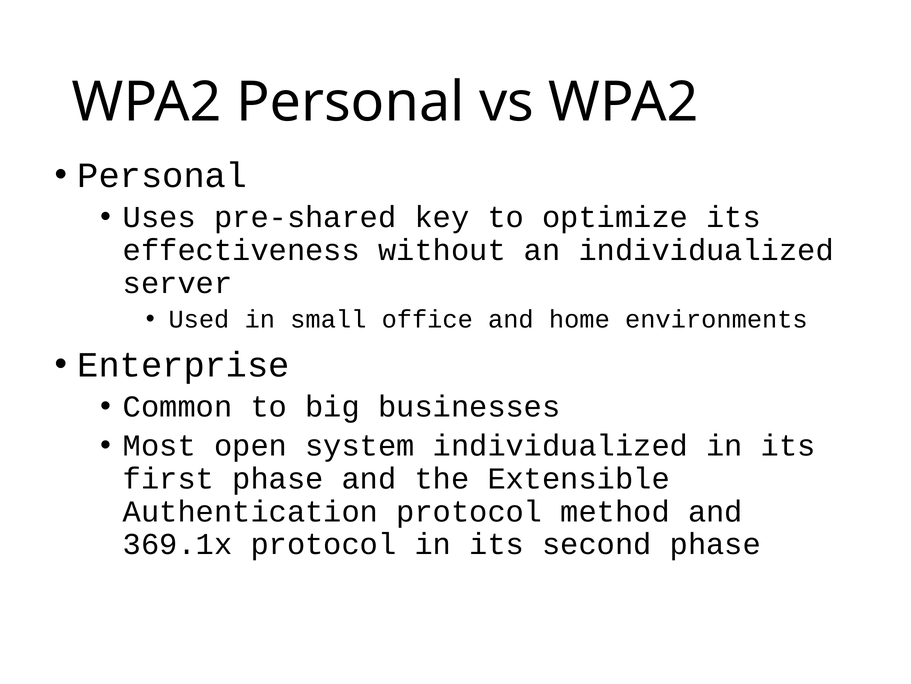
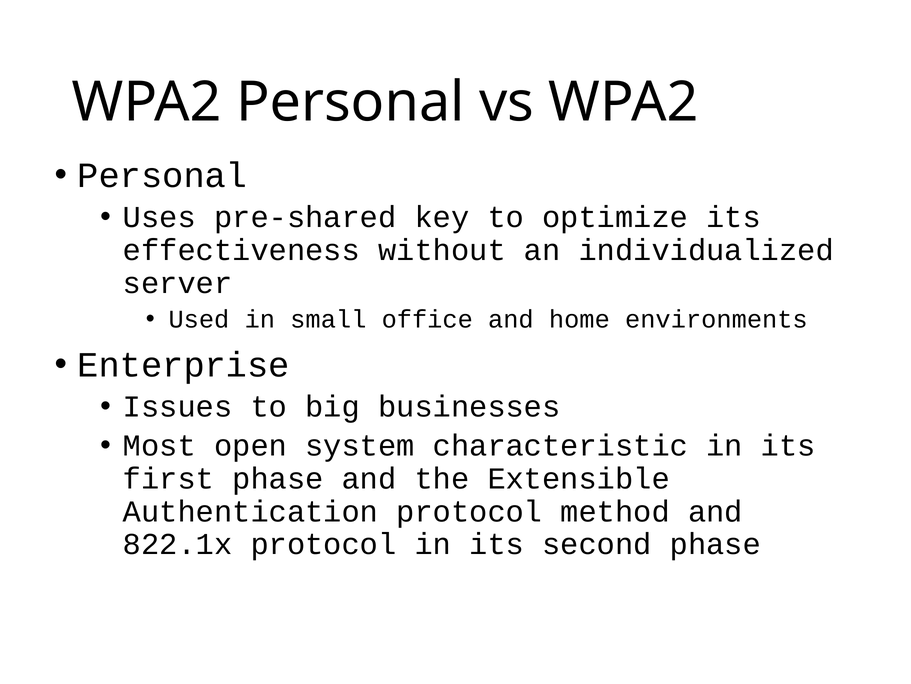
Common: Common -> Issues (178, 406)
system individualized: individualized -> characteristic (560, 445)
369.1x: 369.1x -> 822.1x (178, 544)
